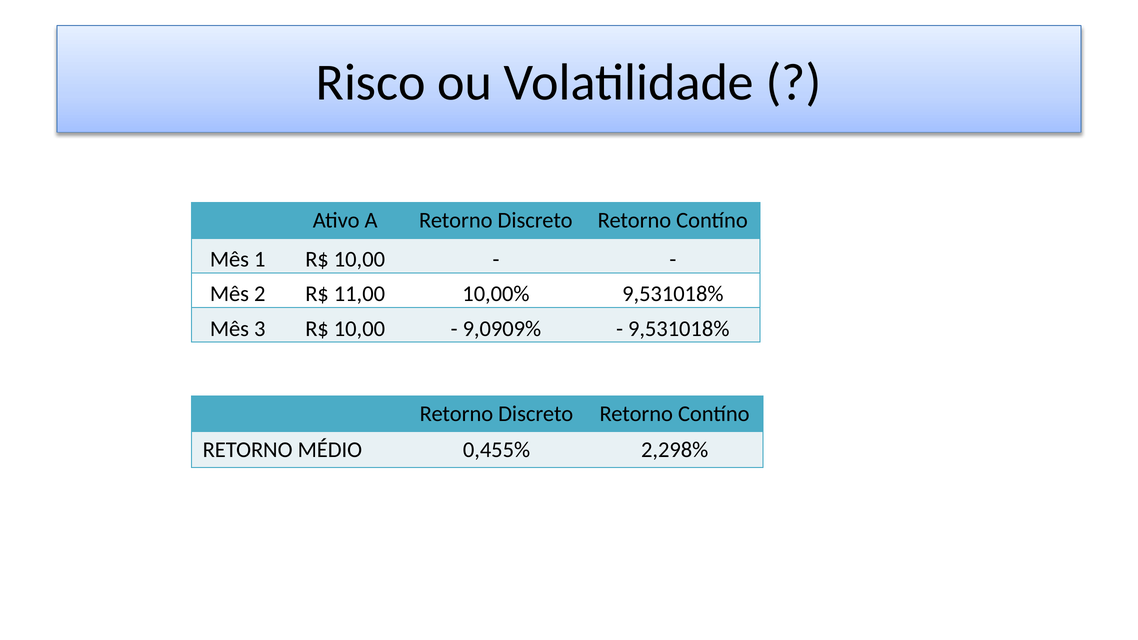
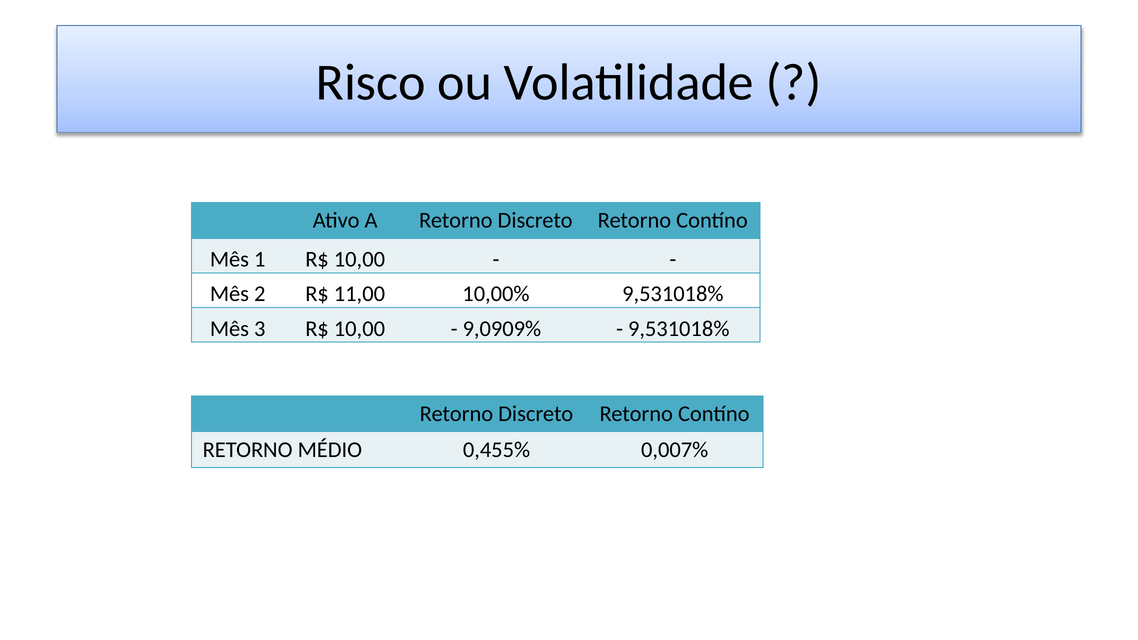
2,298%: 2,298% -> 0,007% (675, 450)
